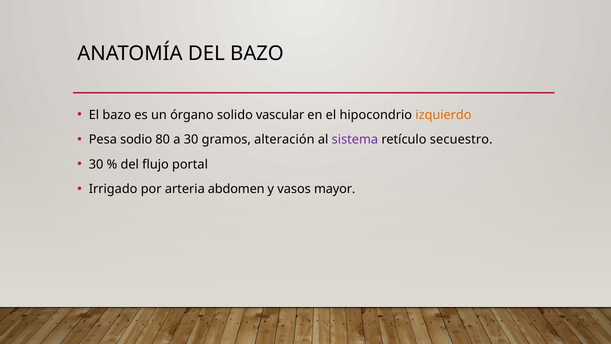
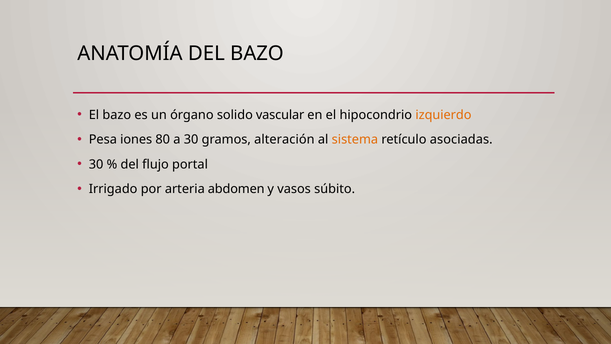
sodio: sodio -> iones (136, 140)
sistema colour: purple -> orange (355, 140)
secuestro: secuestro -> asociadas (461, 140)
mayor: mayor -> súbito (335, 189)
